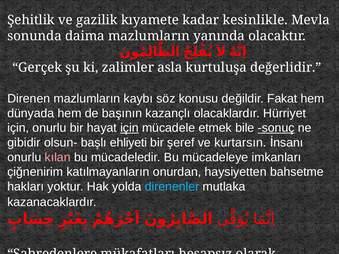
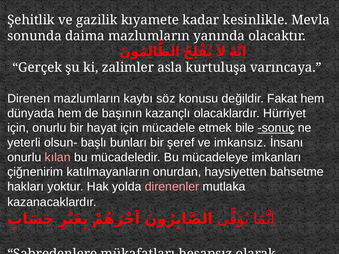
değerlidir: değerlidir -> varıncaya (286, 68)
için underline: present -> none (129, 128)
gibidir: gibidir -> yeterli (24, 143)
ehliyeti: ehliyeti -> bunları (128, 143)
kurtarsın: kurtarsın -> imkansız (240, 143)
direnenler colour: light blue -> pink (172, 187)
